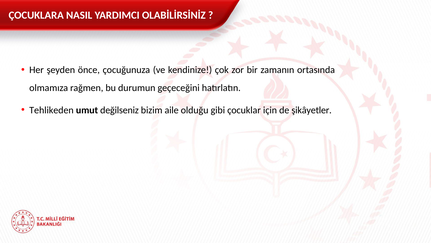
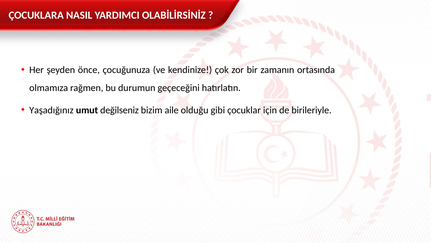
Tehlikeden: Tehlikeden -> Yaşadığınız (51, 110)
şikâyetler: şikâyetler -> birileriyle (312, 110)
